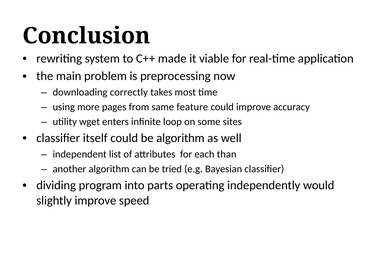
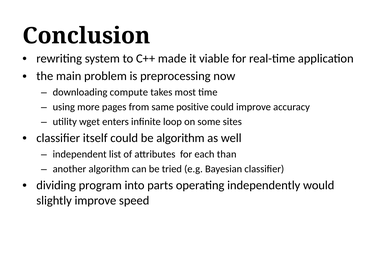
correctly: correctly -> compute (129, 92)
feature: feature -> positive (192, 107)
